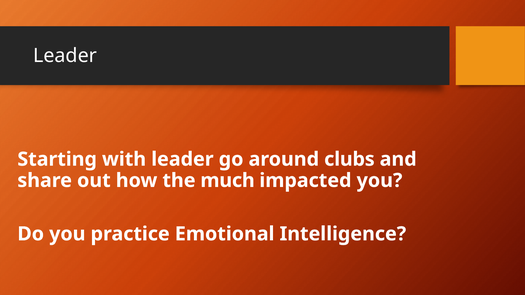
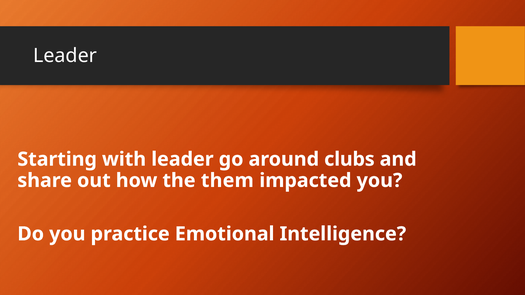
much: much -> them (227, 181)
